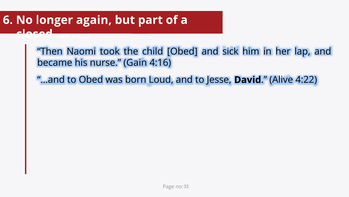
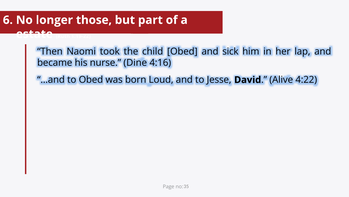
again: again -> those (94, 20)
closed: closed -> estate (34, 34)
Gain: Gain -> Dine (135, 63)
